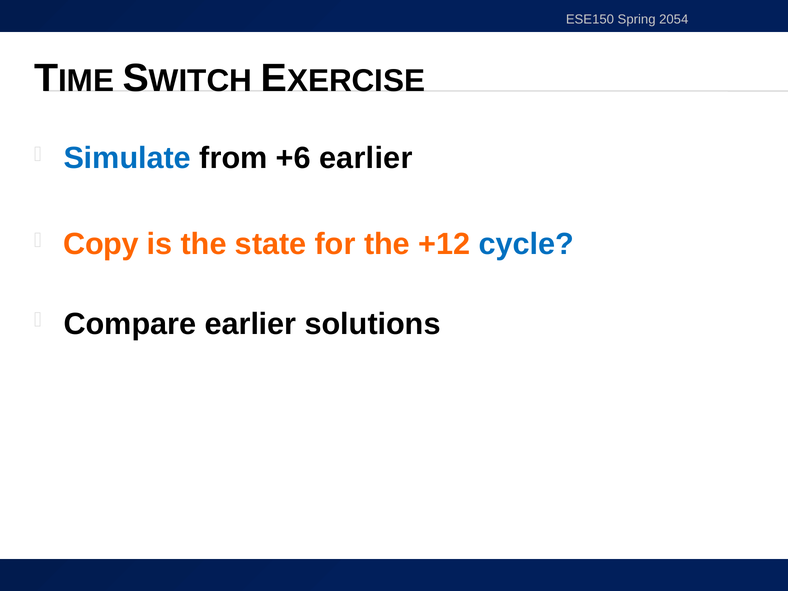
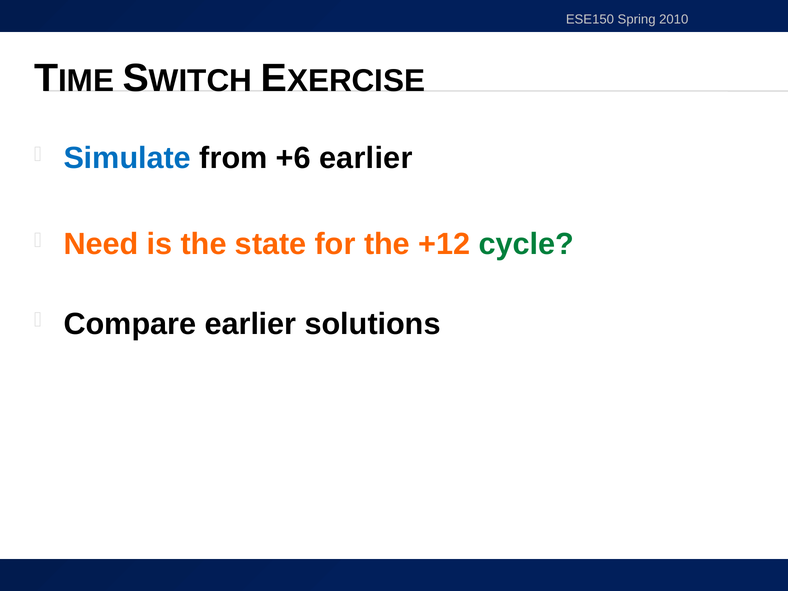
2054: 2054 -> 2010 (674, 19)
Copy: Copy -> Need (101, 244)
cycle colour: blue -> green (526, 244)
